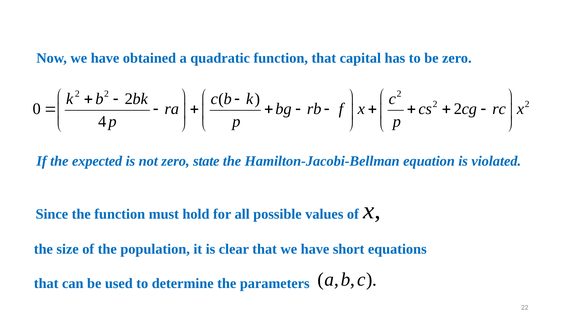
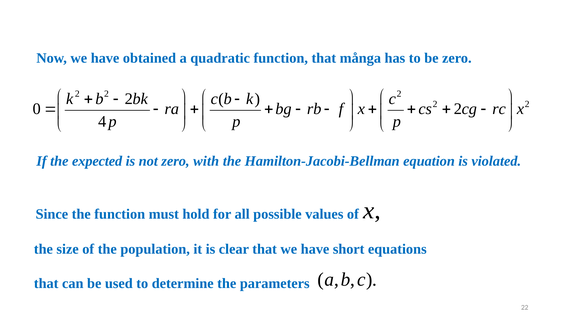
capital: capital -> många (360, 58)
state: state -> with (206, 161)
